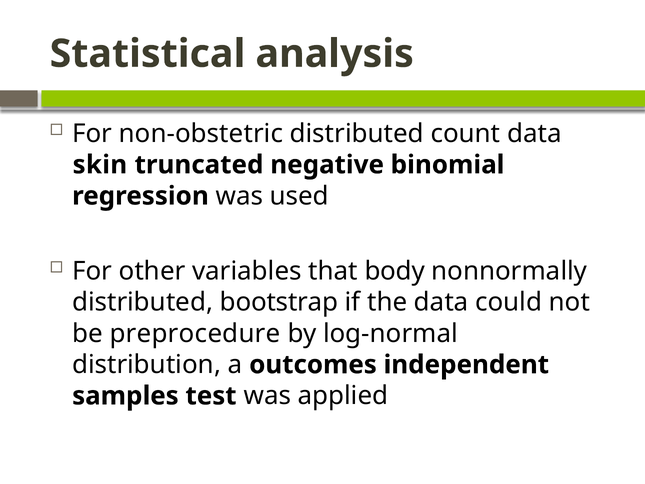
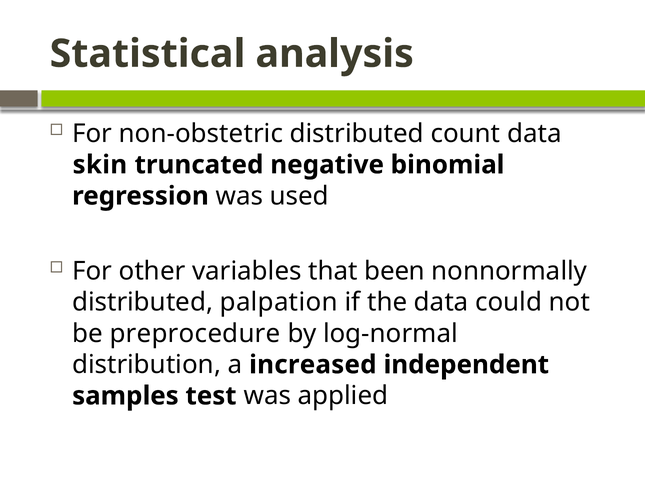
body: body -> been (395, 271)
bootstrap: bootstrap -> palpation (279, 302)
outcomes: outcomes -> increased (313, 364)
